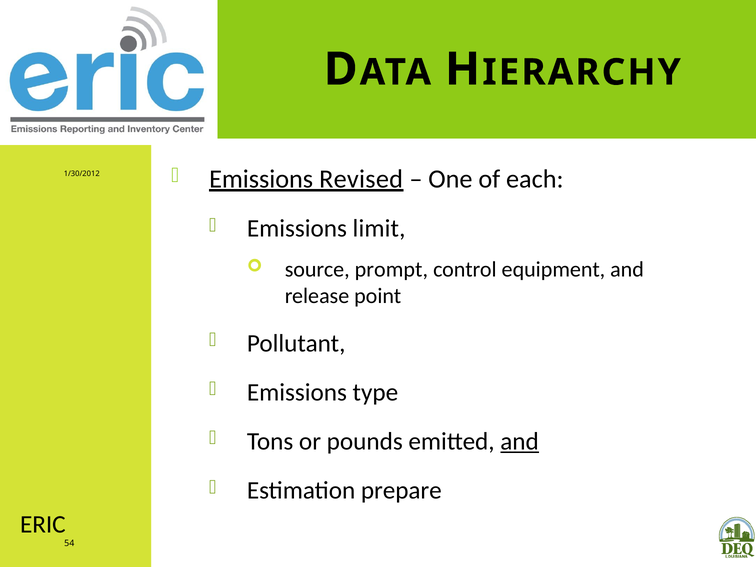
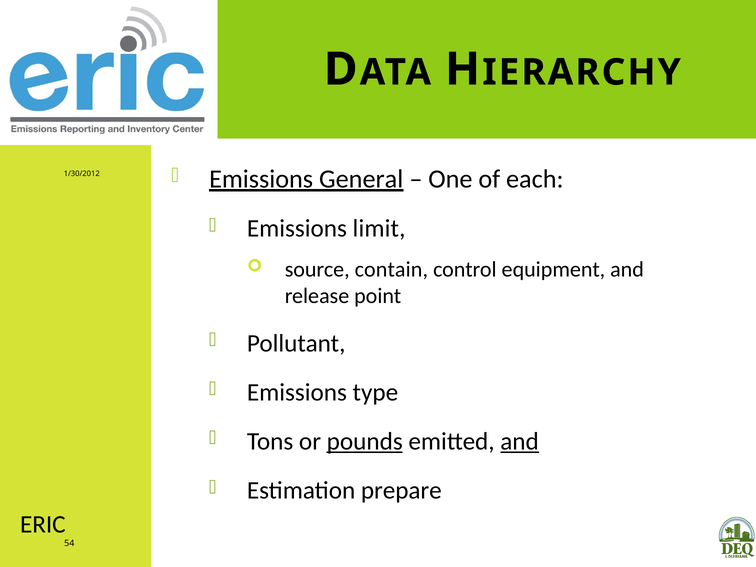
Revised: Revised -> General (361, 179)
prompt: prompt -> contain (391, 269)
pounds underline: none -> present (365, 442)
